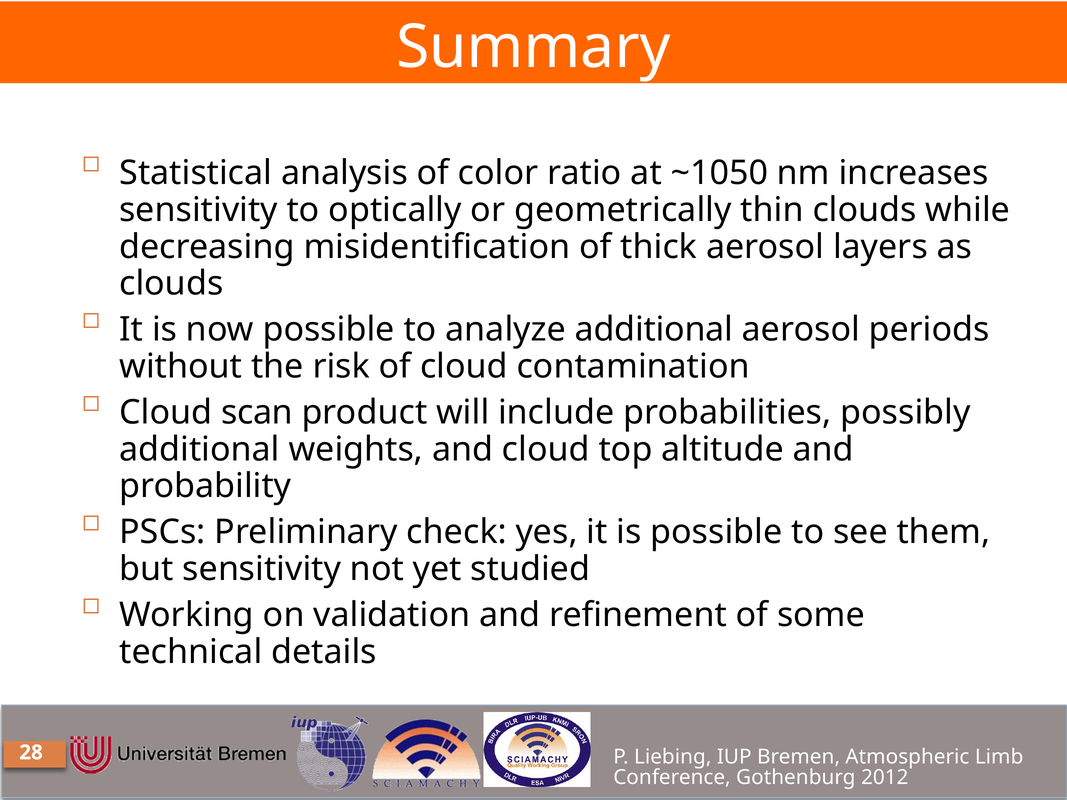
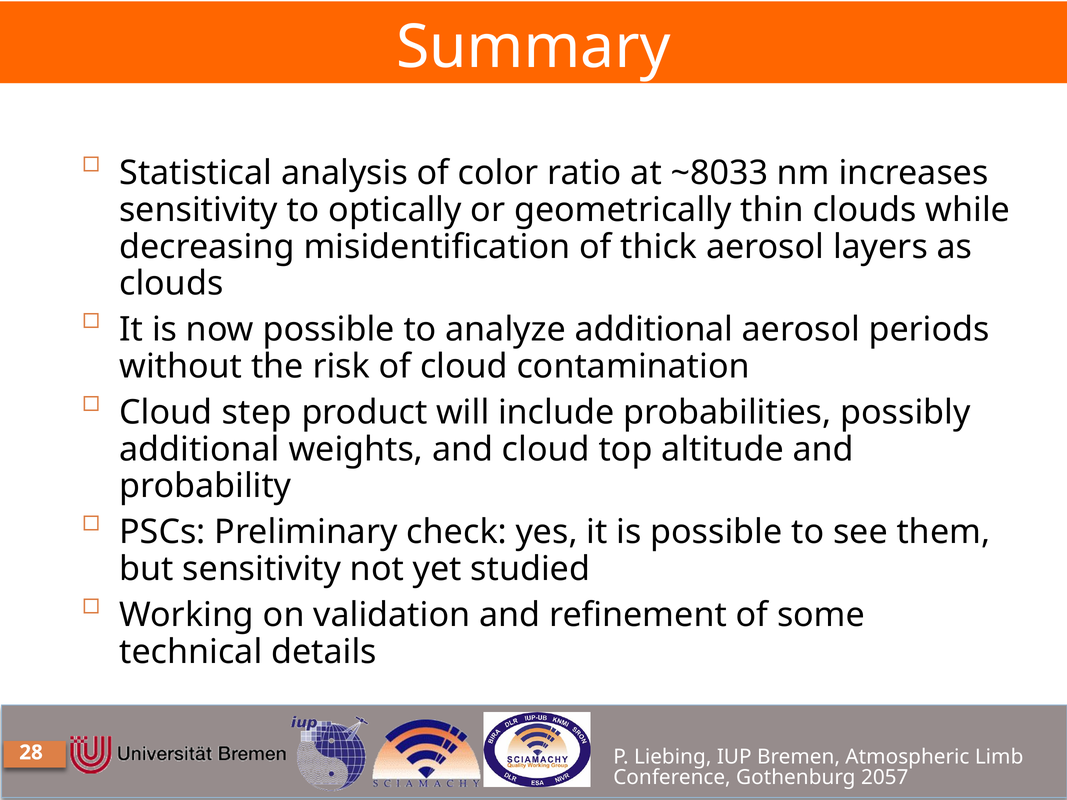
~1050: ~1050 -> ~8033 (719, 173)
scan: scan -> step (257, 413)
2012: 2012 -> 2057 (885, 778)
